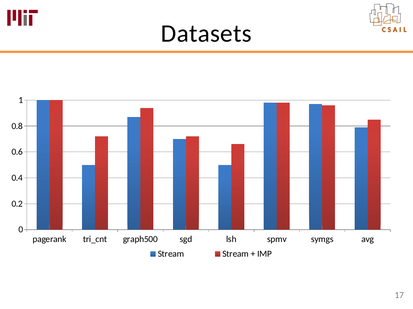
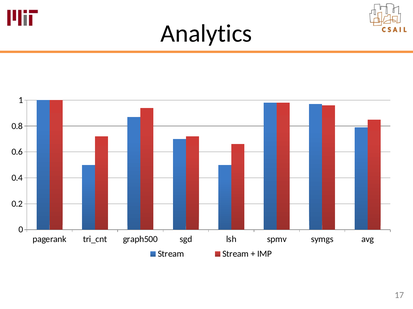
Datasets: Datasets -> Analytics (206, 34)
